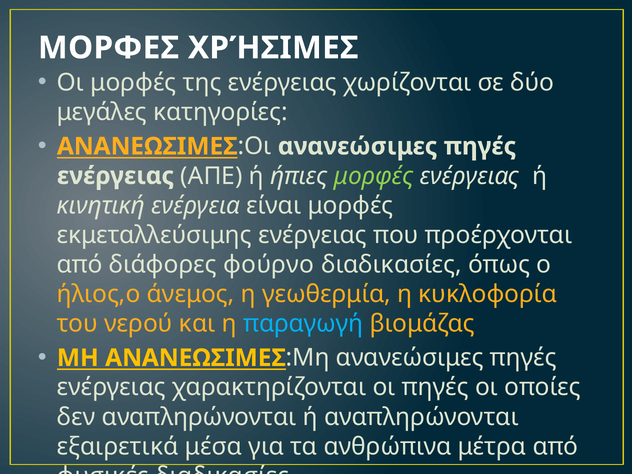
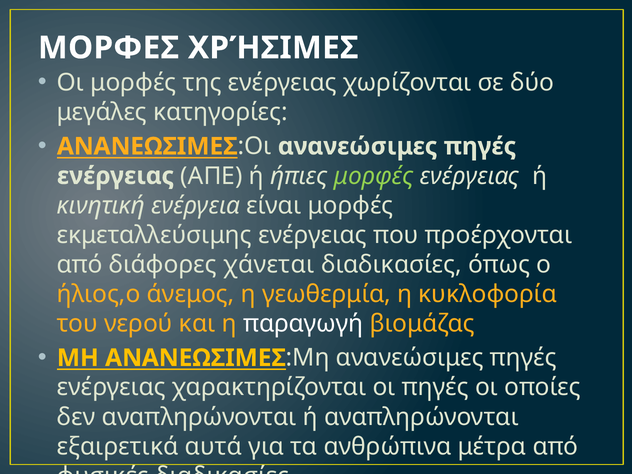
φούρνο: φούρνο -> χάνεται (269, 264)
παραγωγή colour: light blue -> white (303, 323)
μέσα: μέσα -> αυτά (213, 446)
